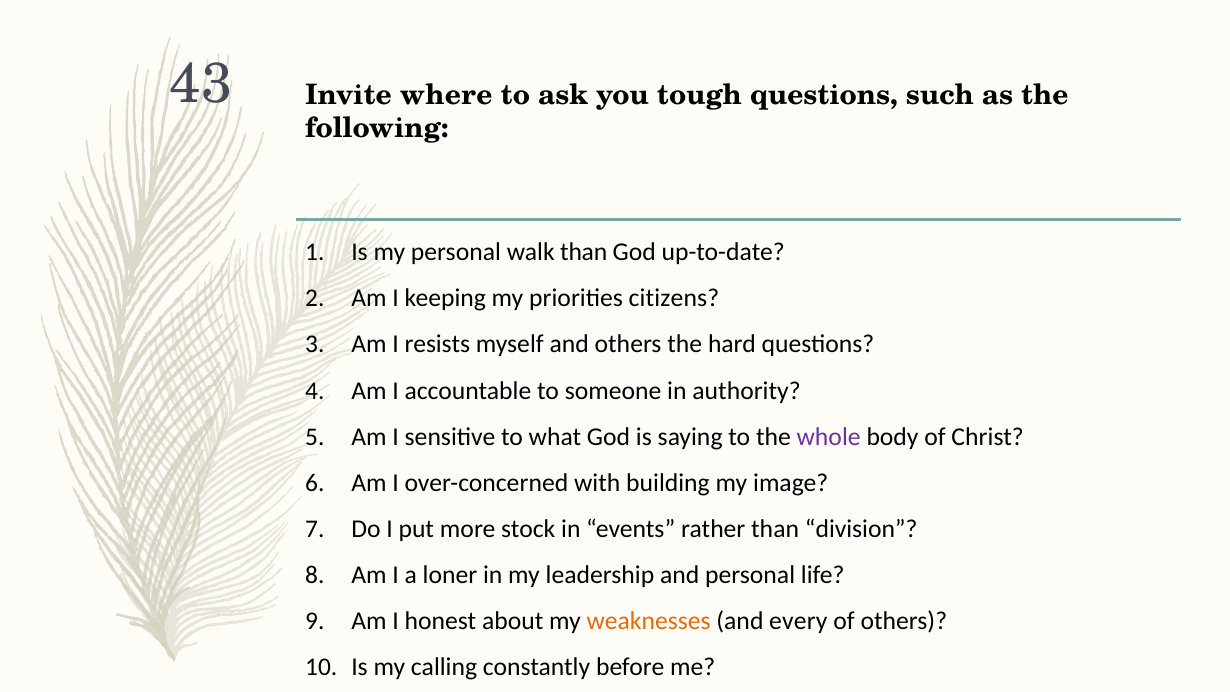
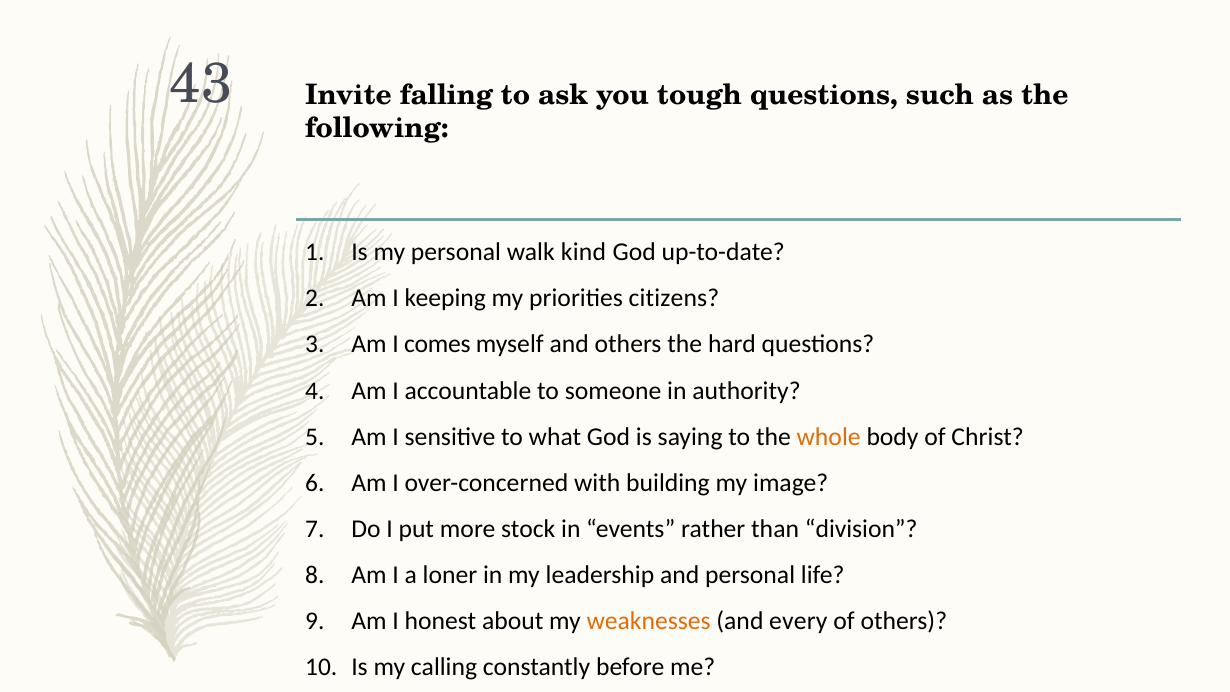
where: where -> falling (446, 95)
walk than: than -> kind (583, 252)
resists: resists -> comes (437, 344)
whole colour: purple -> orange (829, 437)
